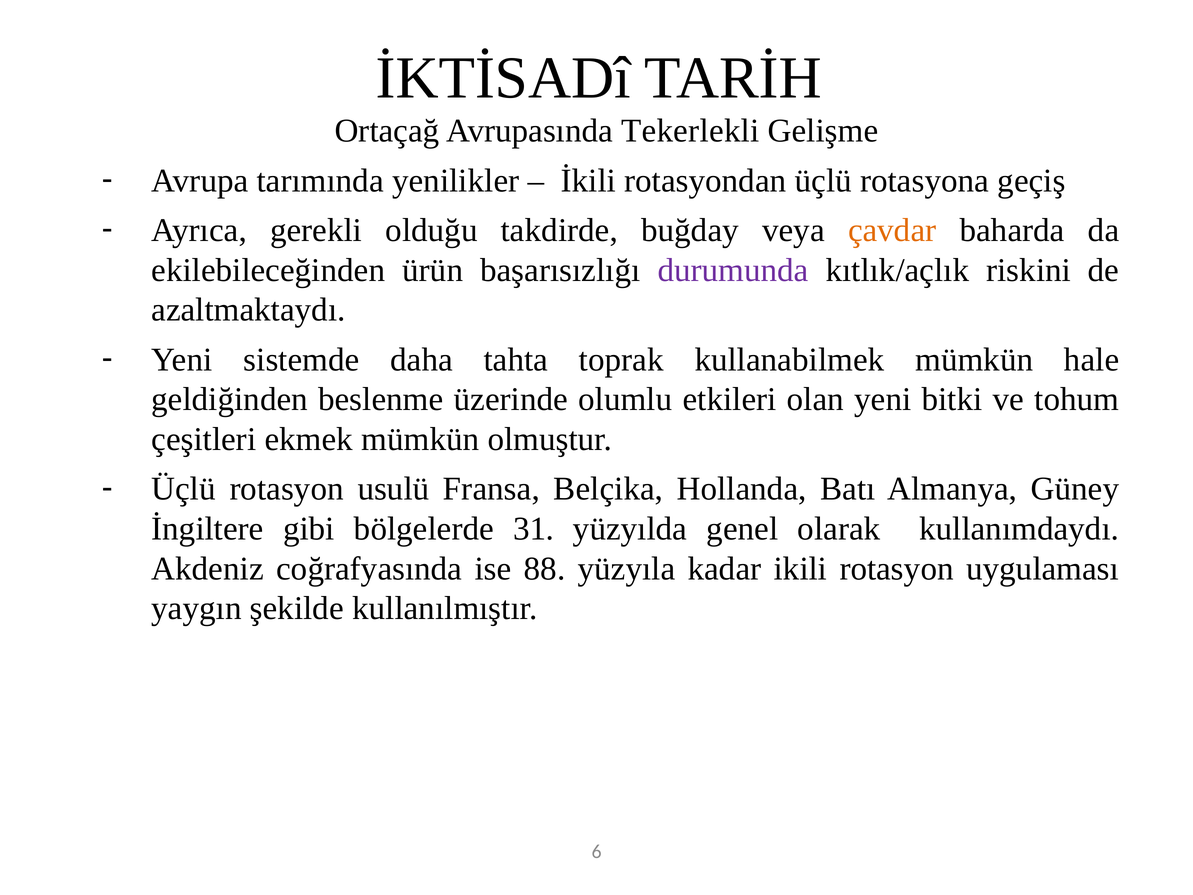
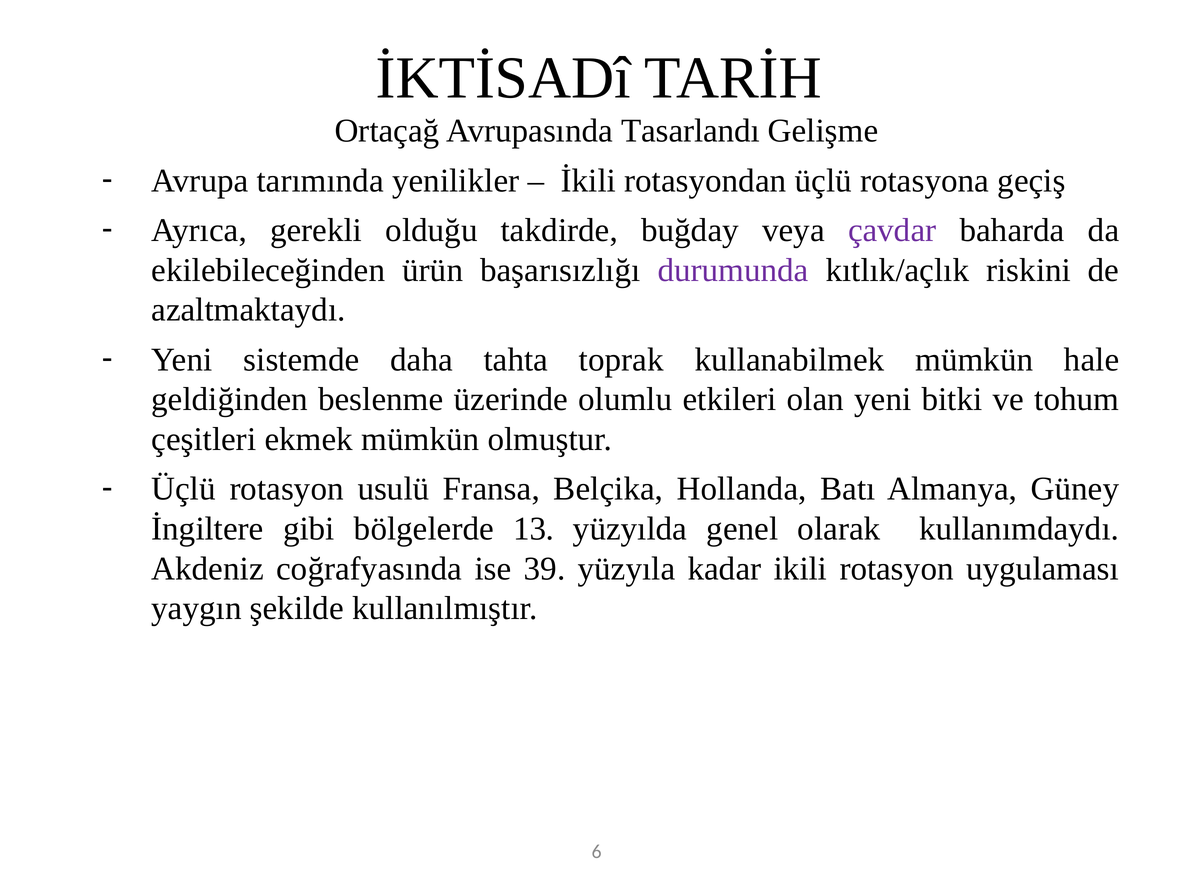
Tekerlekli: Tekerlekli -> Tasarlandı (691, 131)
çavdar colour: orange -> purple (892, 230)
31: 31 -> 13 (534, 529)
88: 88 -> 39 (545, 568)
